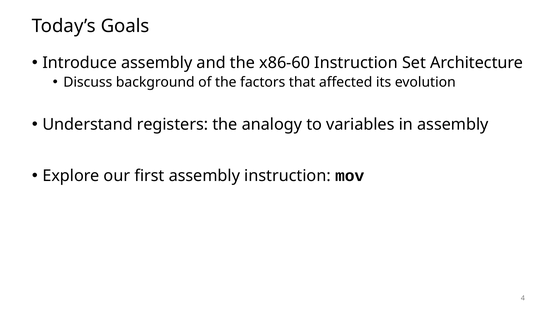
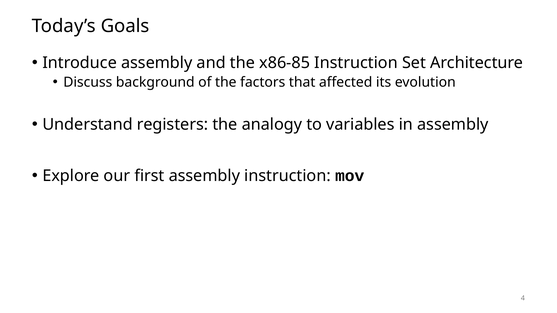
x86-60: x86-60 -> x86-85 (285, 63)
